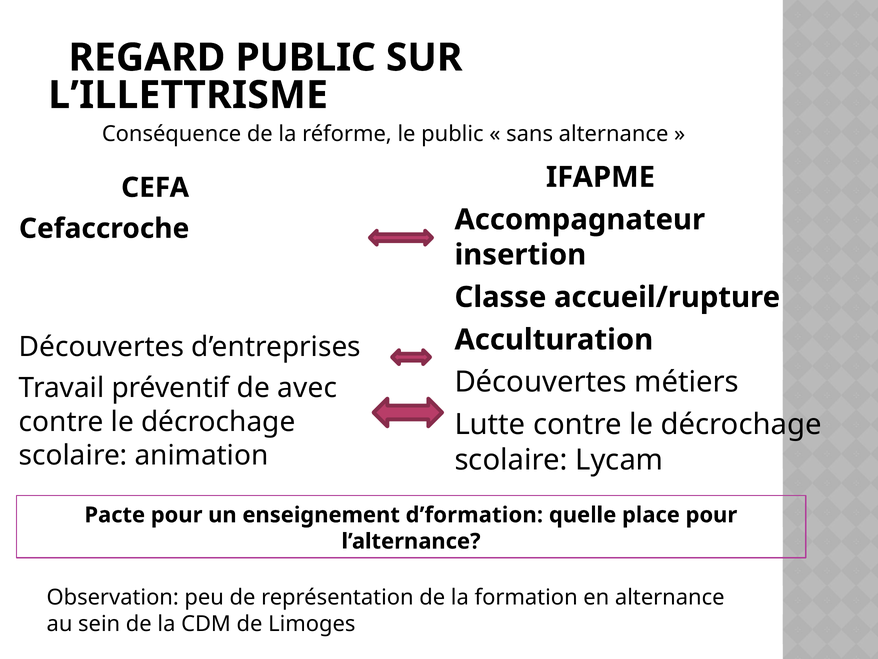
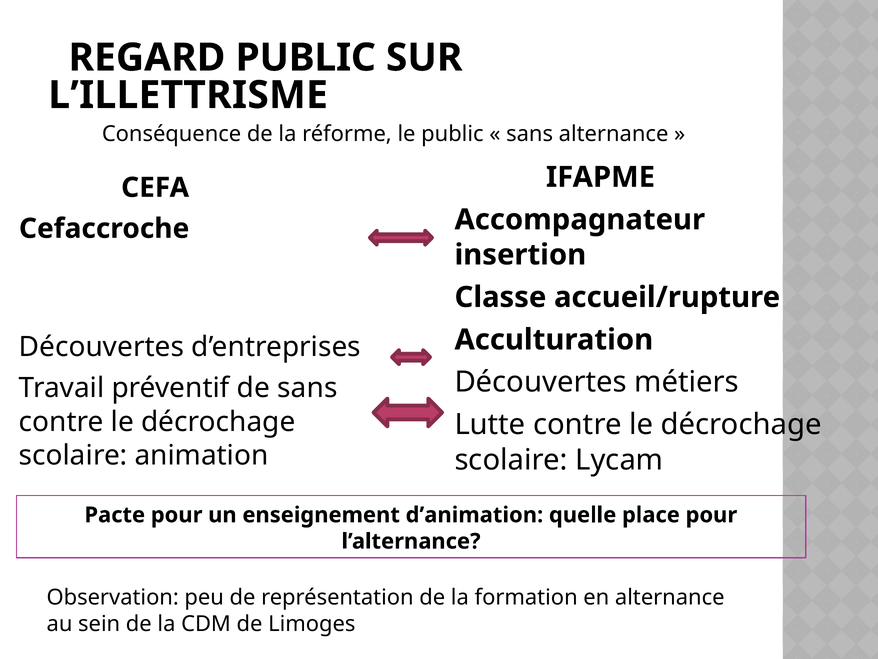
de avec: avec -> sans (307, 388)
d’formation: d’formation -> d’animation (474, 515)
